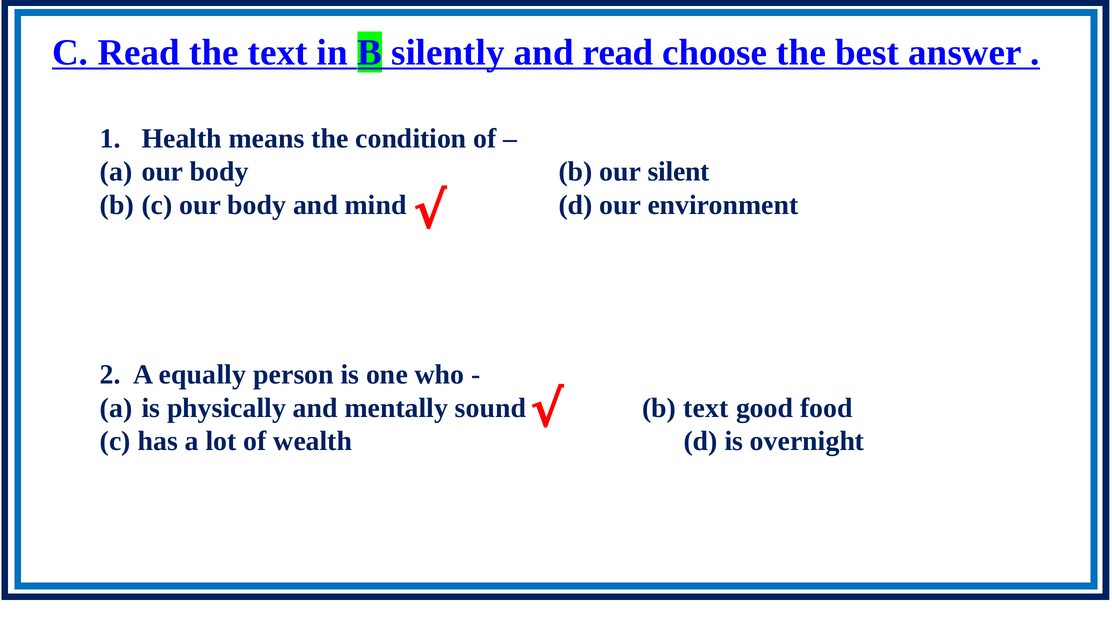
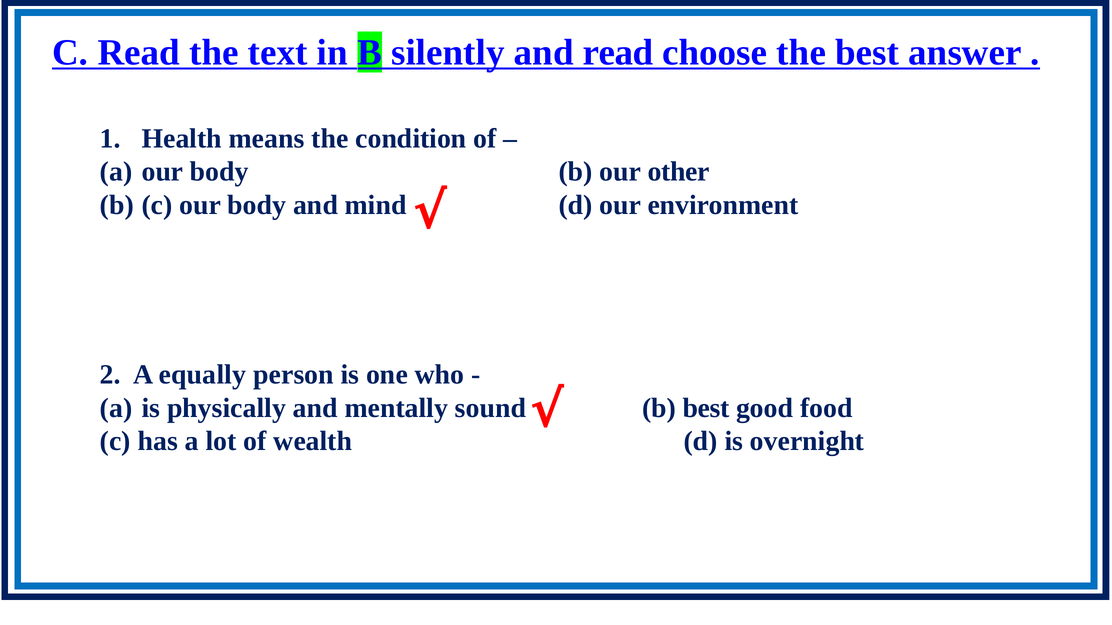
silent: silent -> other (679, 172)
b text: text -> best (706, 408)
